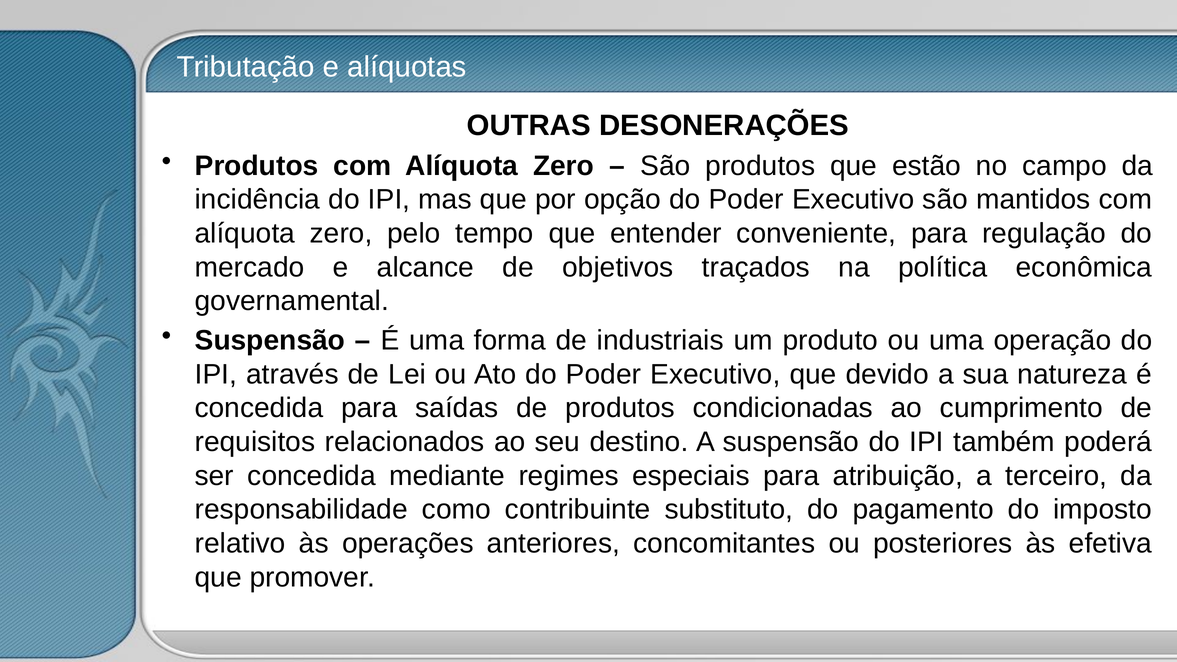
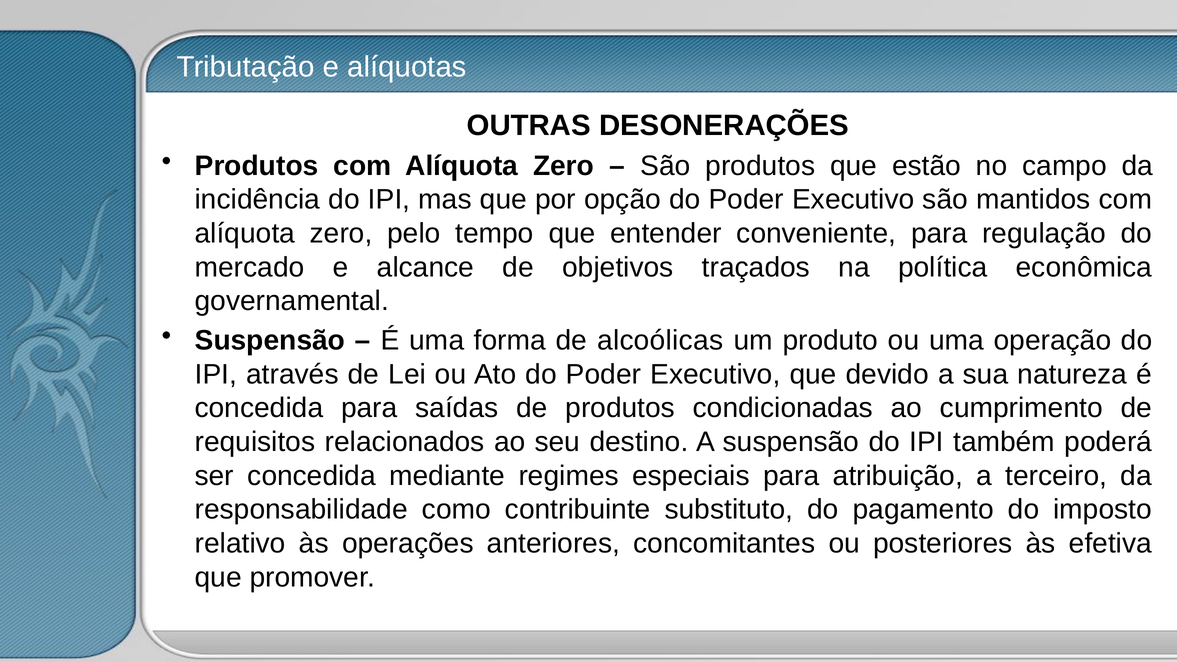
industriais: industriais -> alcoólicas (660, 341)
